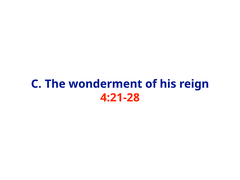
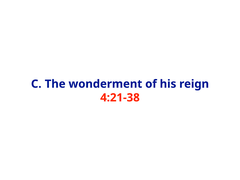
4:21-28: 4:21-28 -> 4:21-38 (120, 98)
